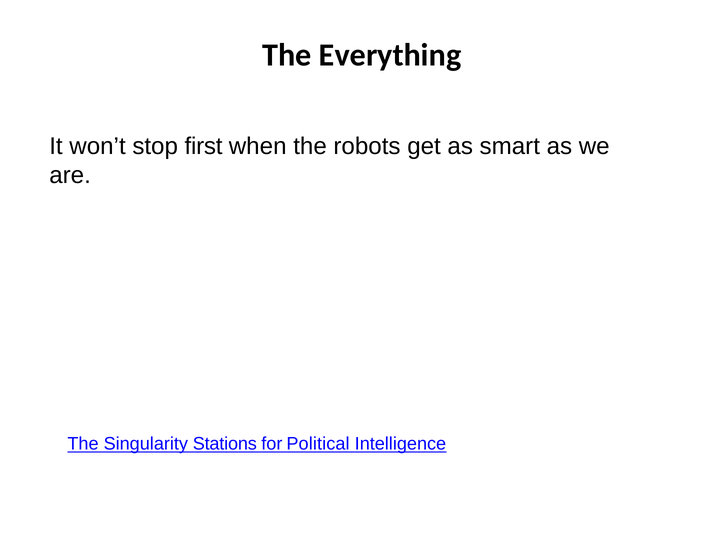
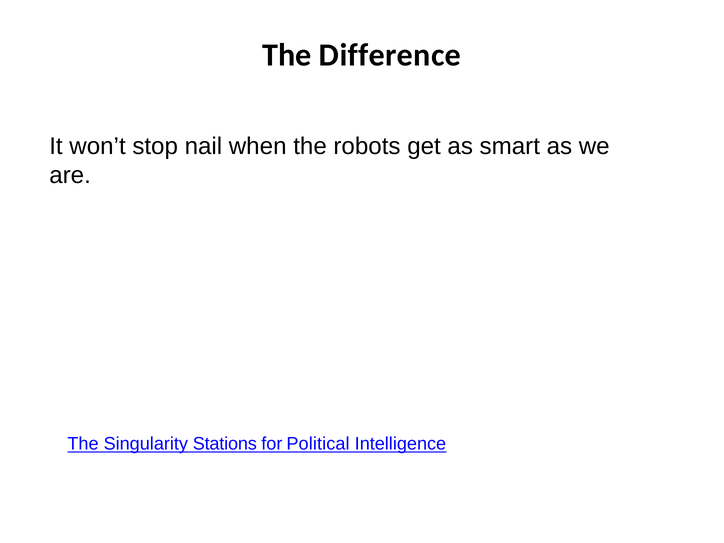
Everything: Everything -> Difference (390, 55)
first: first -> nail (203, 146)
